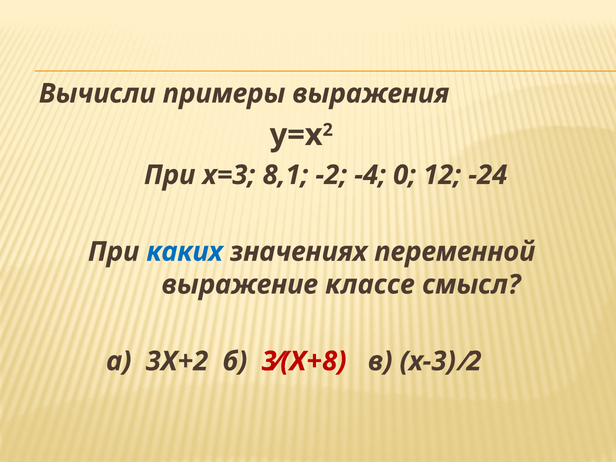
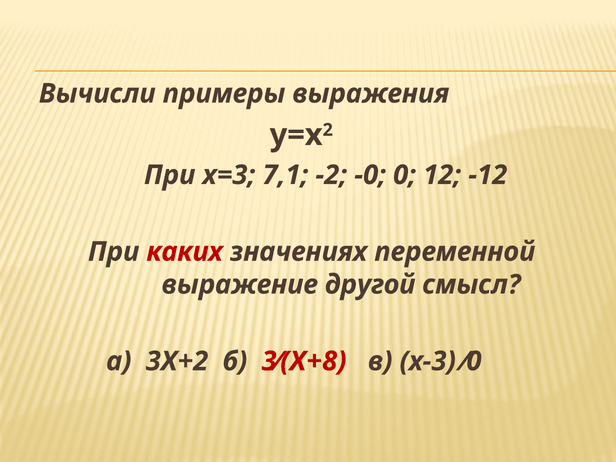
8,1: 8,1 -> 7,1 (285, 175)
-4: -4 -> -0 (370, 175)
-24: -24 -> -12 (488, 175)
каких colour: blue -> red (185, 252)
классе: классе -> другой (370, 285)
⁄2: ⁄2 -> ⁄0 (472, 361)
